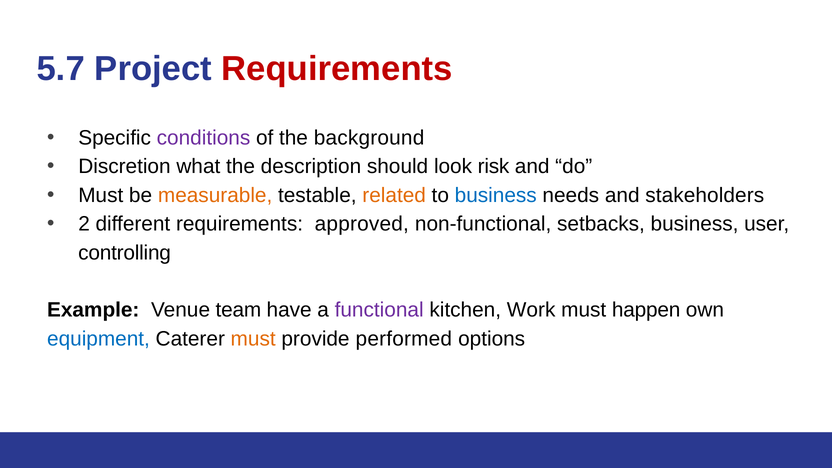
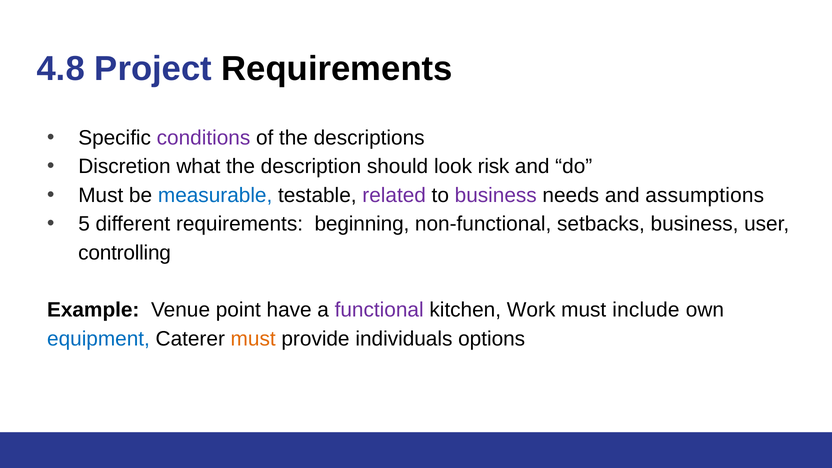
5.7: 5.7 -> 4.8 (61, 69)
Requirements colour: red -> black (337, 69)
background: background -> descriptions (369, 138)
measurable colour: orange -> blue (215, 195)
related colour: orange -> purple (394, 195)
business colour: blue -> purple (496, 195)
stakeholders: stakeholders -> assumptions (705, 195)
2: 2 -> 5 (84, 224)
approved: approved -> beginning (362, 224)
team: team -> point (238, 310)
happen: happen -> include (646, 310)
performed: performed -> individuals (404, 339)
